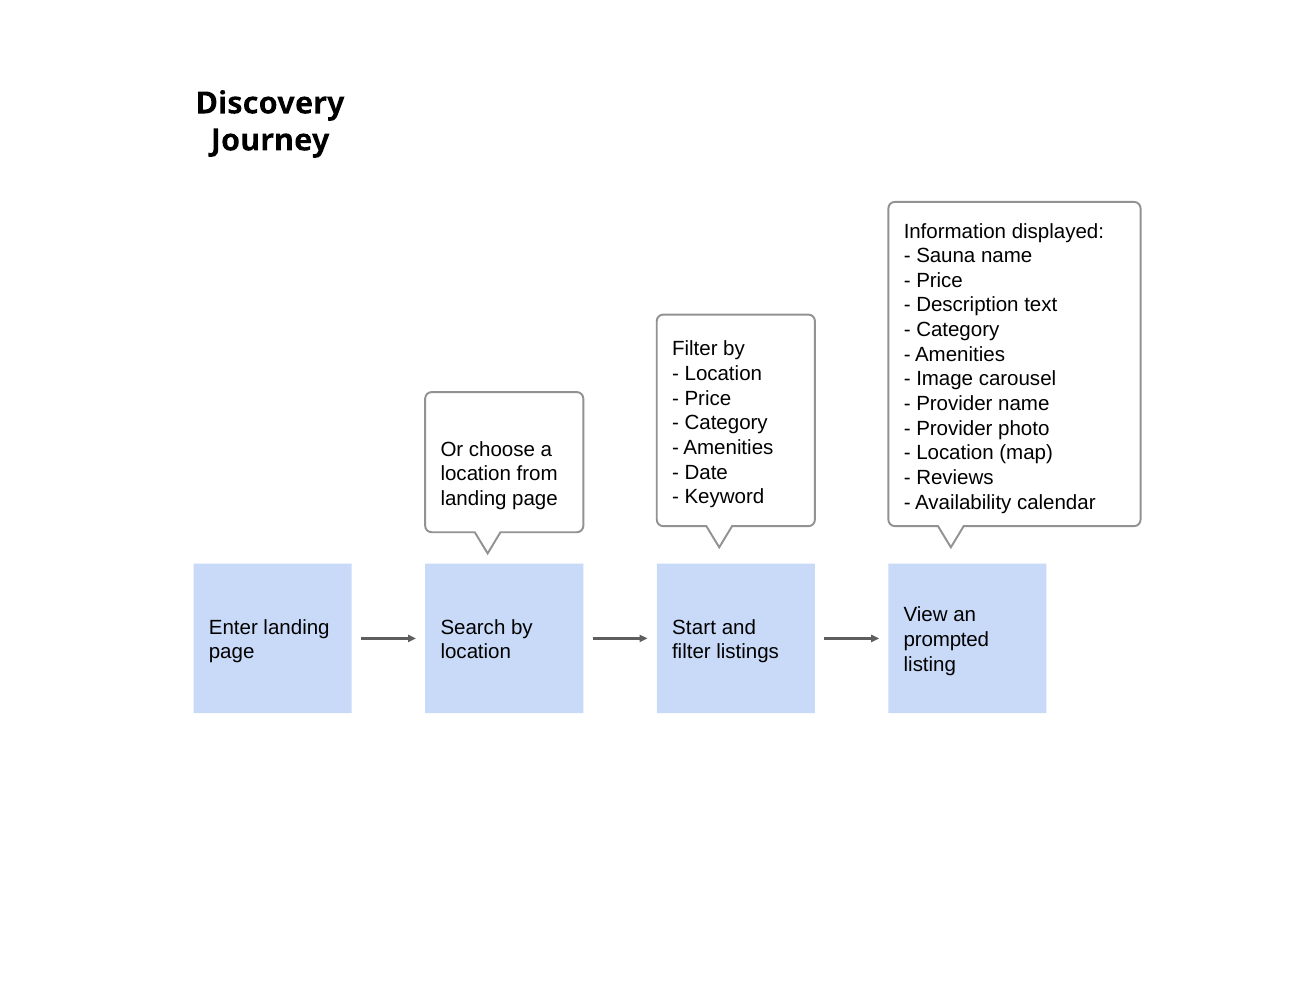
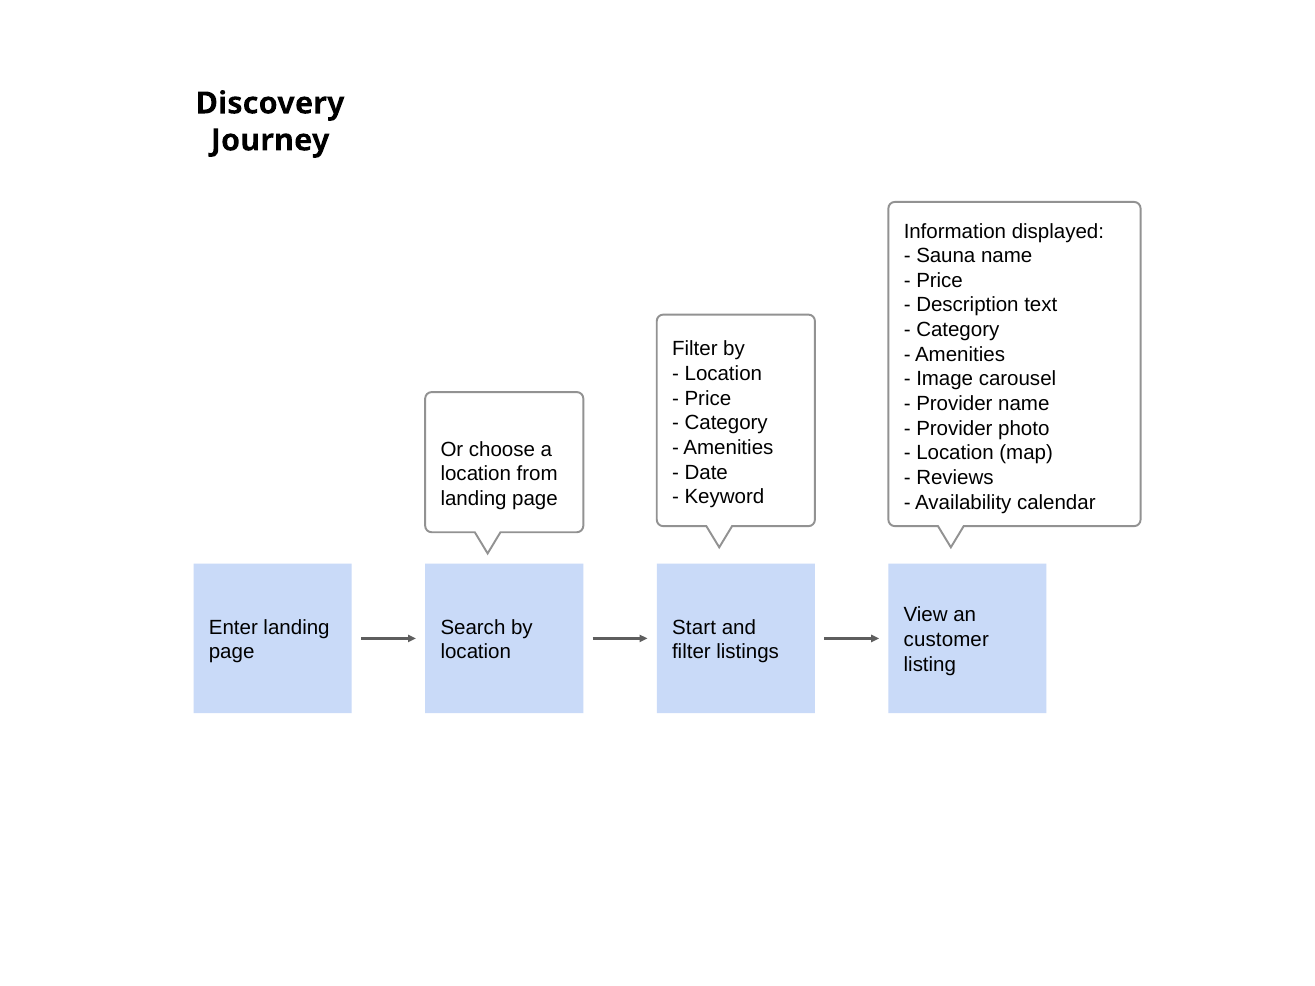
prompted: prompted -> customer (946, 640)
